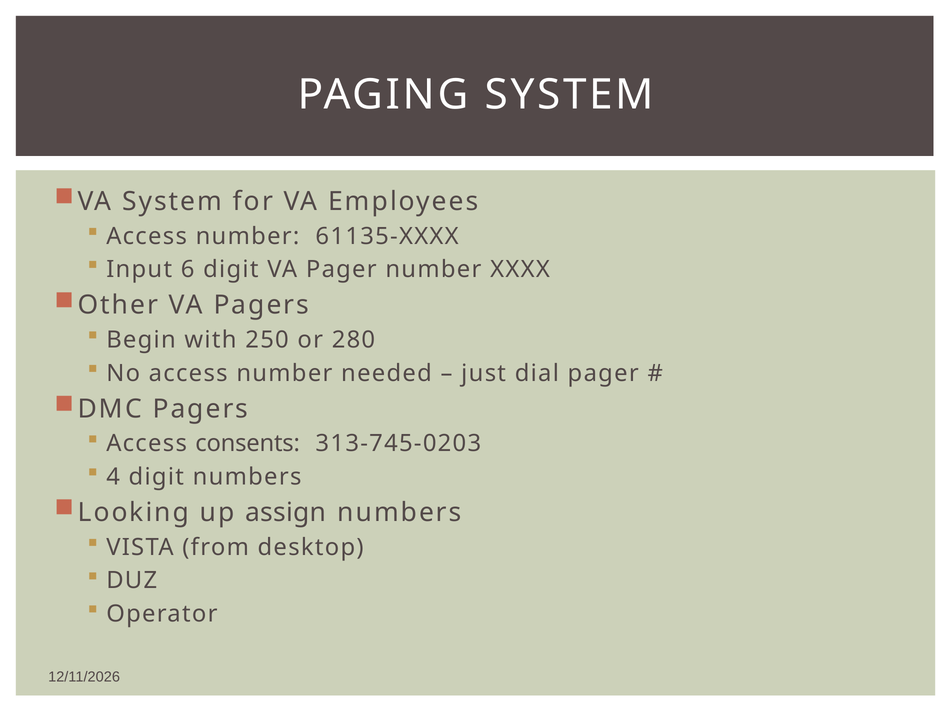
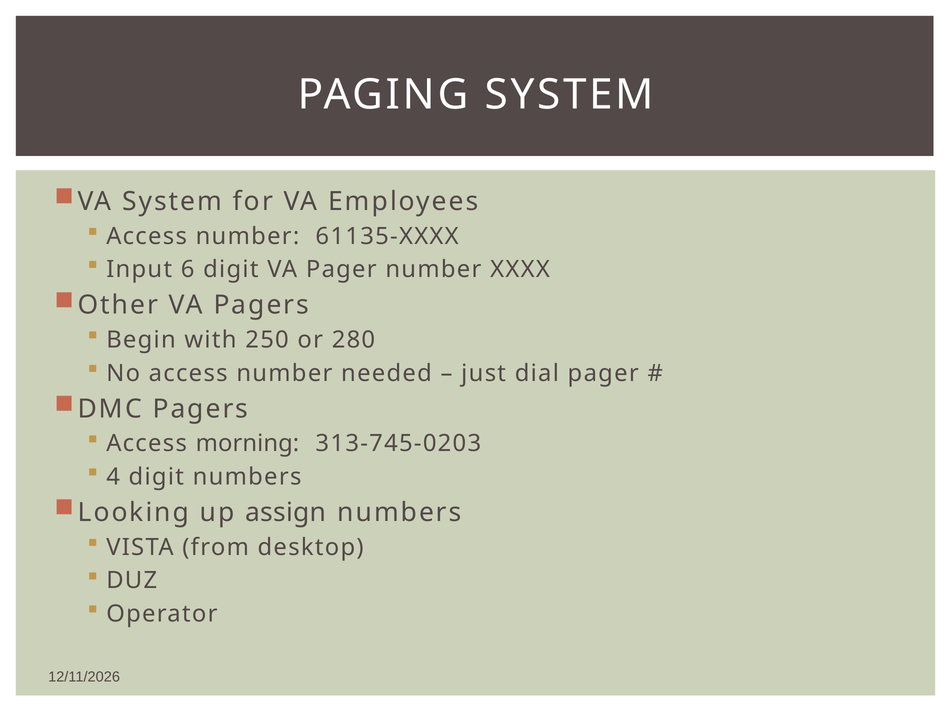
consents: consents -> morning (247, 444)
